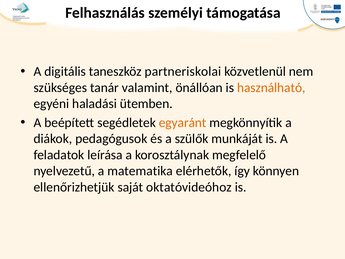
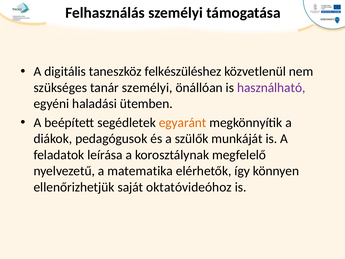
partneriskolai: partneriskolai -> felkészüléshez (183, 71)
valamint: valamint -> személyi (147, 88)
használható colour: orange -> purple (271, 88)
